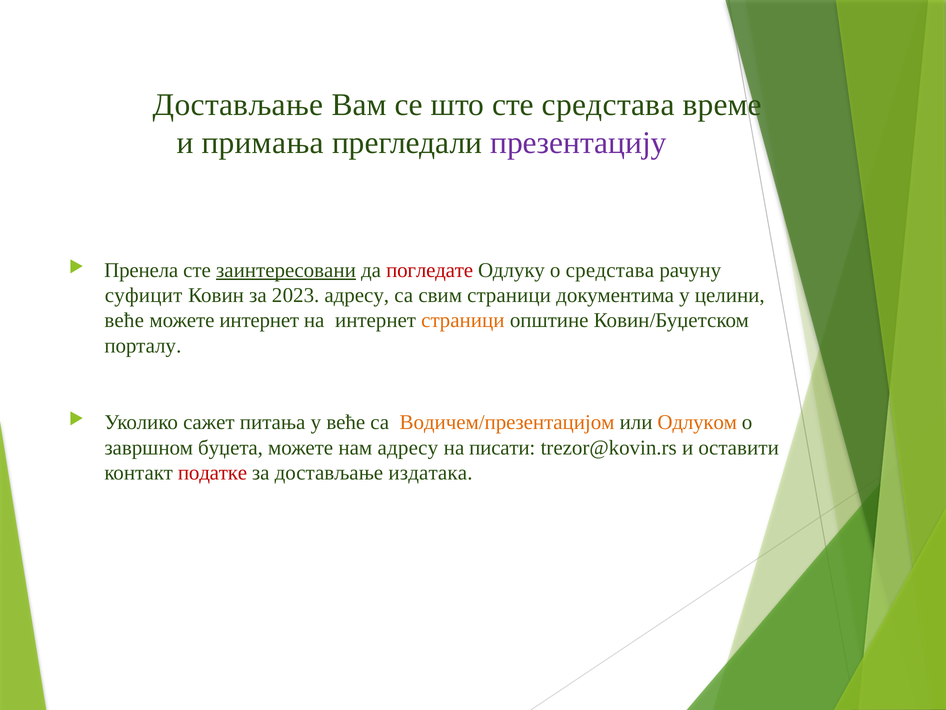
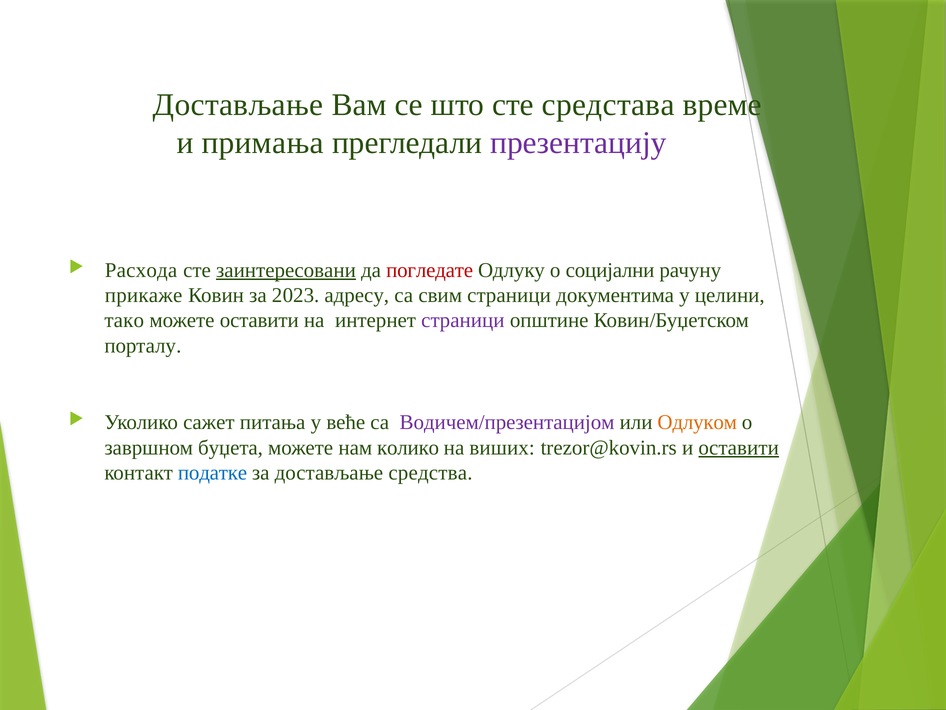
Пренела: Пренела -> Расхода (141, 270)
о средстава: средстава -> социјални (610, 270)
суфицит: суфицит -> прикаже (144, 295)
веће: веће -> тако (124, 320)
можете интернет: интернет -> оставити (259, 320)
страници colour: orange -> purple (463, 320)
Водичем/презентацијом colour: orange -> purple (507, 422)
нам адресу: адресу -> колико (408, 447)
писати: писати -> виших (502, 447)
оставити underline: none -> present (739, 447)
податке colour: red -> blue (212, 472)
издатака: издатака -> средства (430, 472)
